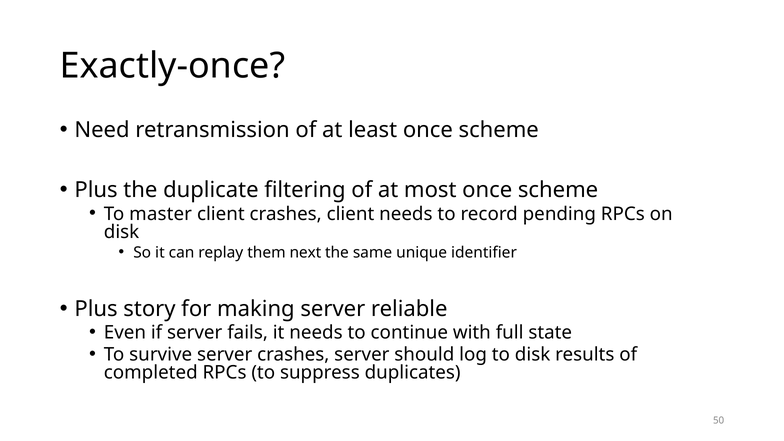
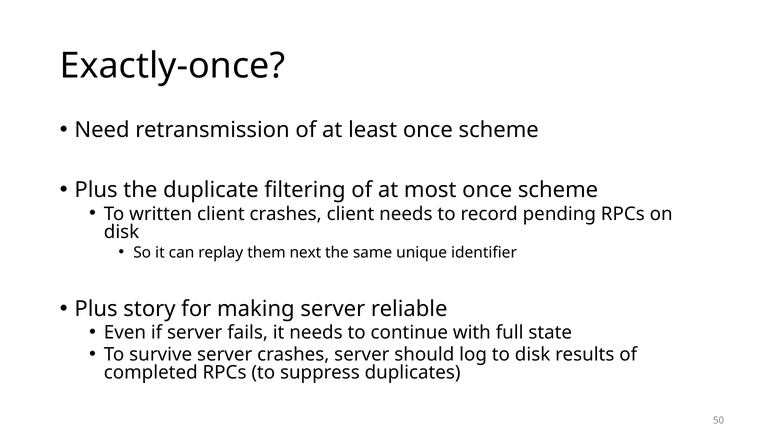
master: master -> written (161, 214)
